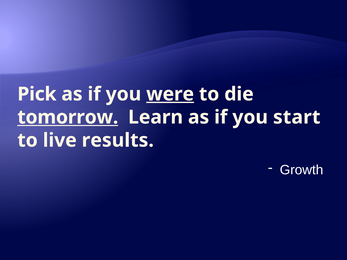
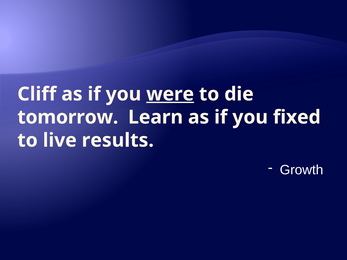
Pick: Pick -> Cliff (37, 94)
tomorrow underline: present -> none (68, 117)
start: start -> fixed (297, 117)
